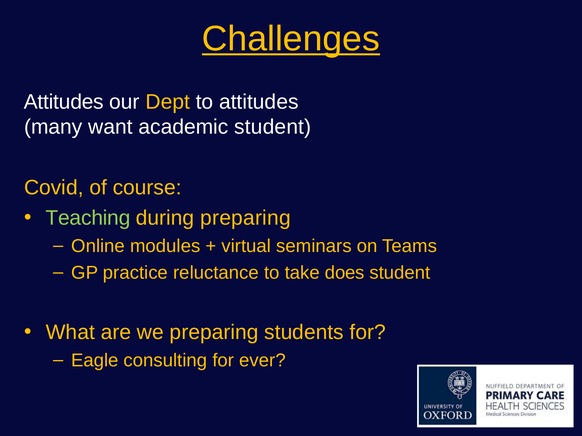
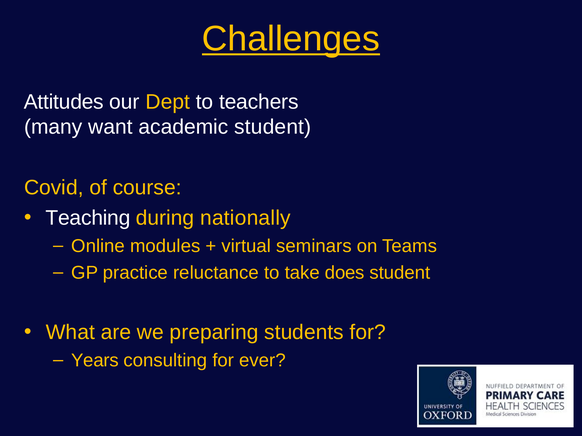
to attitudes: attitudes -> teachers (259, 102)
Teaching colour: light green -> white (88, 218)
during preparing: preparing -> nationally (245, 218)
Eagle: Eagle -> Years (95, 361)
